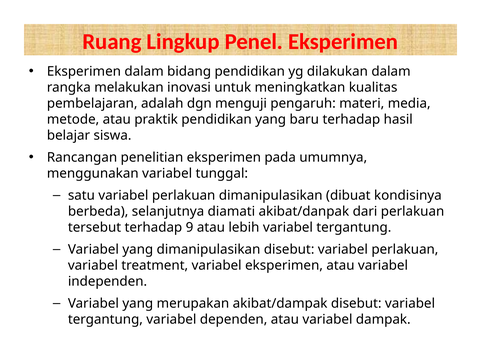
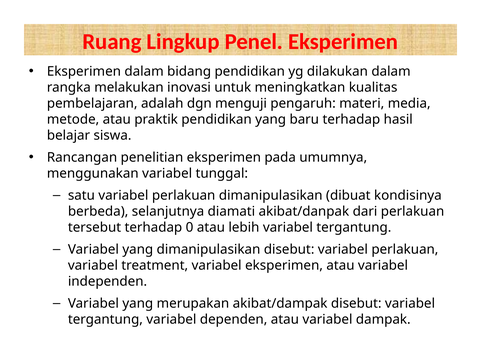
9: 9 -> 0 (190, 228)
